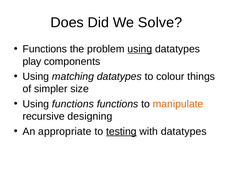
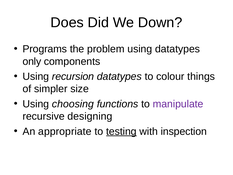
Solve: Solve -> Down (160, 23)
Functions: Functions -> Programs (45, 49)
using underline: present -> none (140, 49)
play: play -> only (32, 61)
matching: matching -> recursion (73, 76)
Using functions: functions -> choosing (73, 104)
manipulate colour: orange -> purple (178, 104)
with datatypes: datatypes -> inspection (184, 131)
